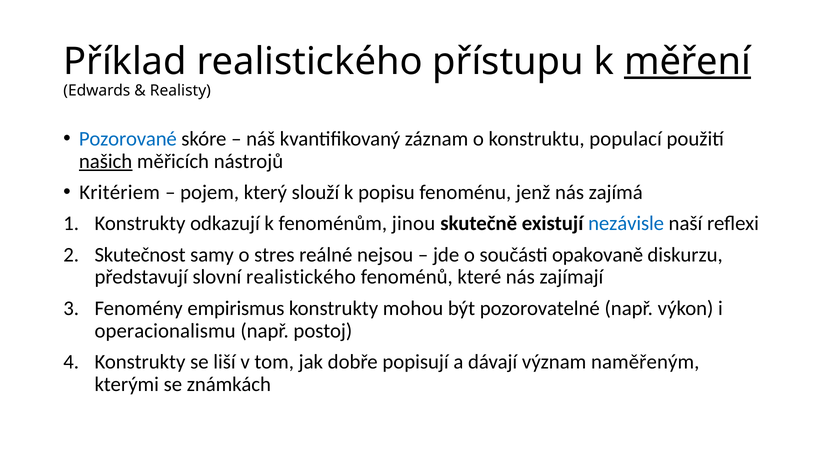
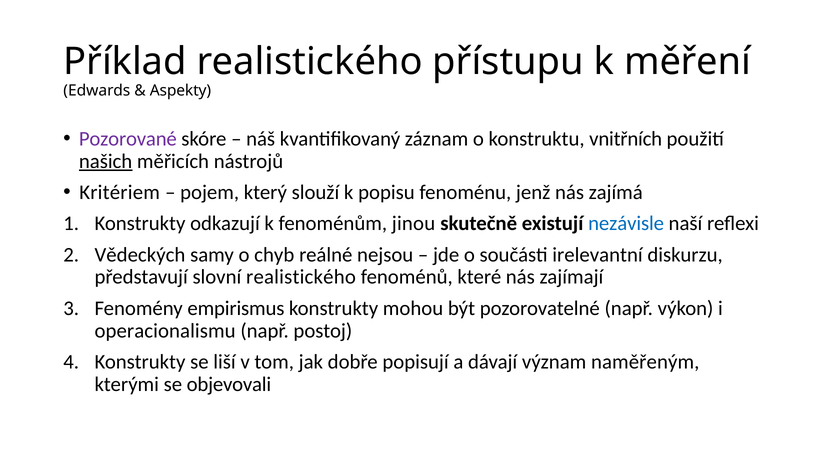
měření underline: present -> none (688, 61)
Realisty: Realisty -> Aspekty (180, 91)
Pozorované colour: blue -> purple (128, 139)
populací: populací -> vnitřních (626, 139)
Skutečnost: Skutečnost -> Vědeckých (140, 254)
stres: stres -> chyb (274, 254)
opakovaně: opakovaně -> irelevantní (598, 254)
známkách: známkách -> objevovali (229, 384)
